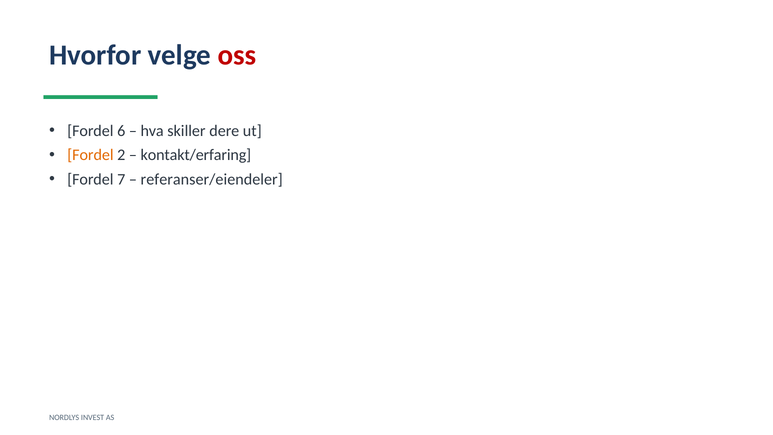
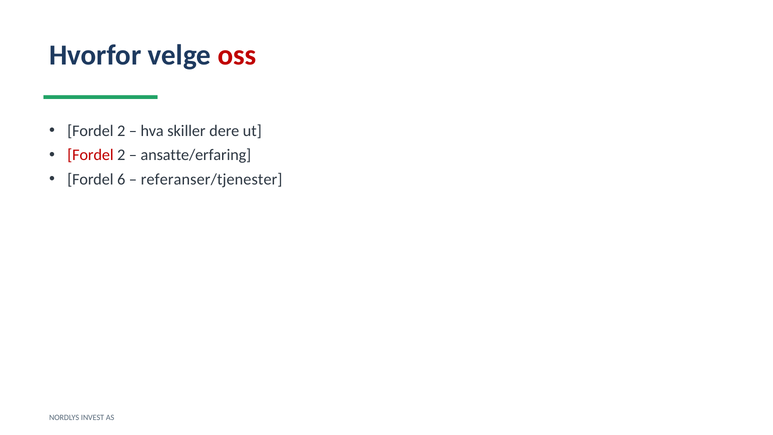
6: 6 -> 2 (121, 131)
Fordel colour: orange -> red (90, 155)
kontakt/erfaring: kontakt/erfaring -> ansatte/erfaring (196, 155)
7: 7 -> 6 (121, 179)
referanser/eiendeler: referanser/eiendeler -> referanser/tjenester (212, 179)
